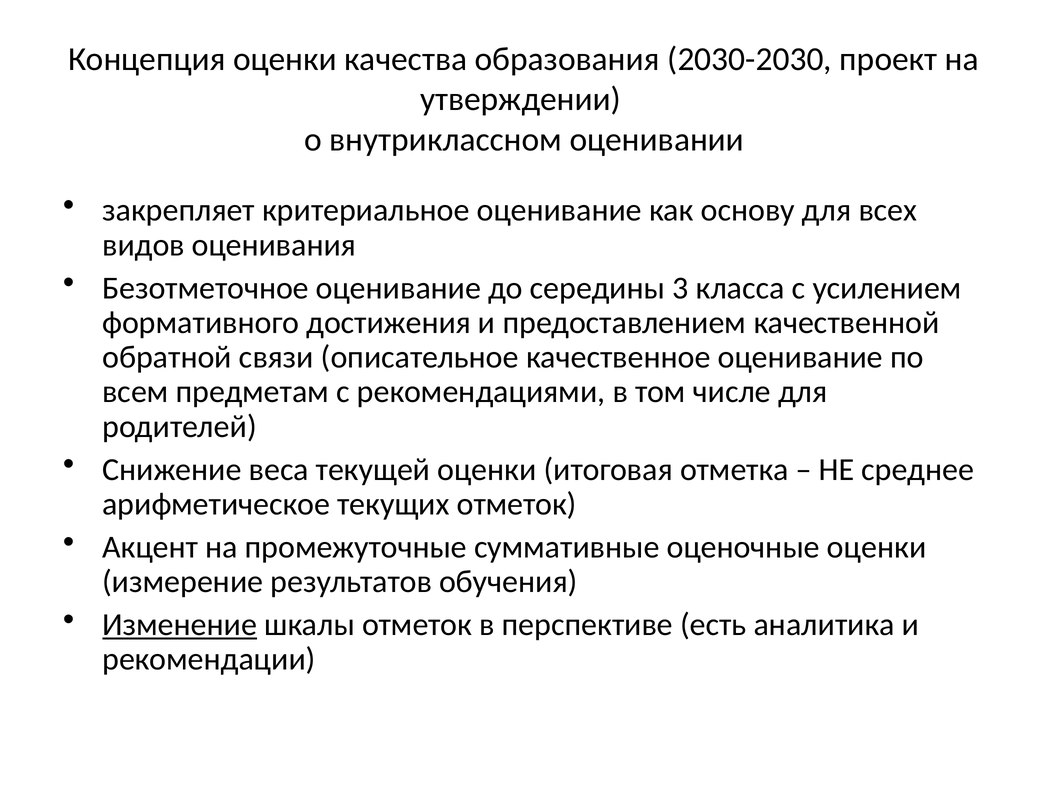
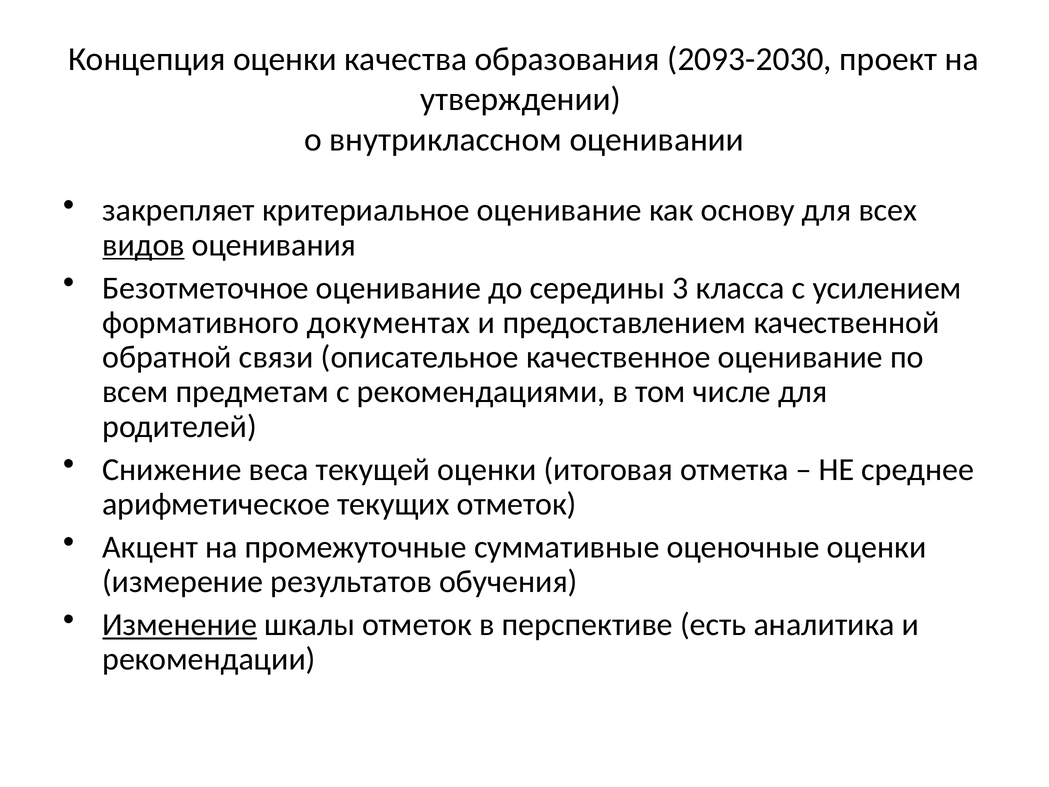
2030-2030: 2030-2030 -> 2093-2030 (750, 59)
видов underline: none -> present (143, 245)
достижения: достижения -> документах (388, 323)
